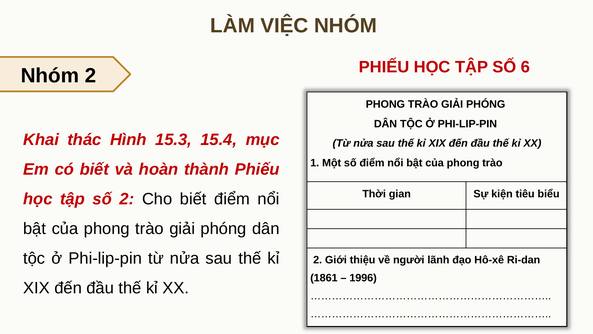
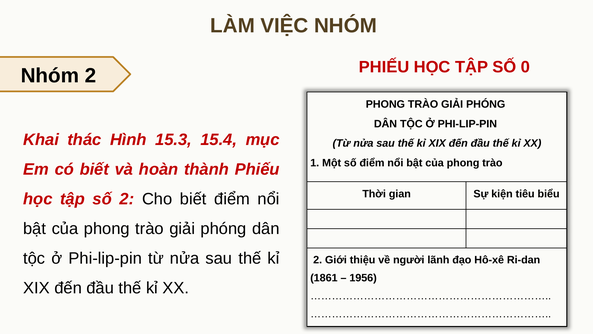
6: 6 -> 0 (525, 67)
1996: 1996 -> 1956 (363, 278)
